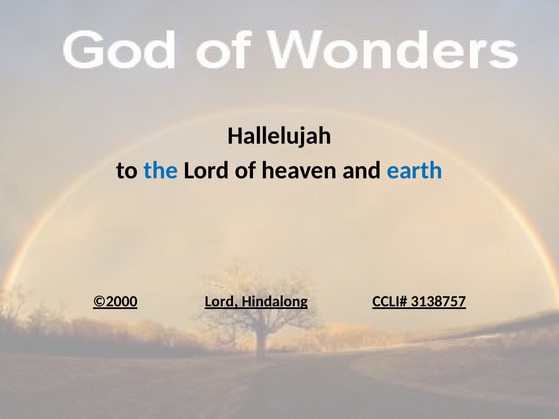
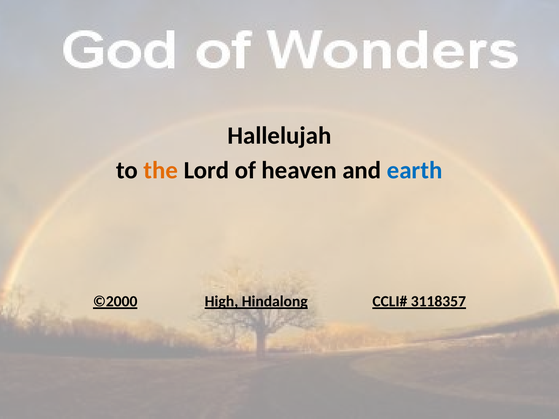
the colour: blue -> orange (161, 171)
©2000 Lord: Lord -> High (221, 302)
3138757: 3138757 -> 3118357 (438, 302)
